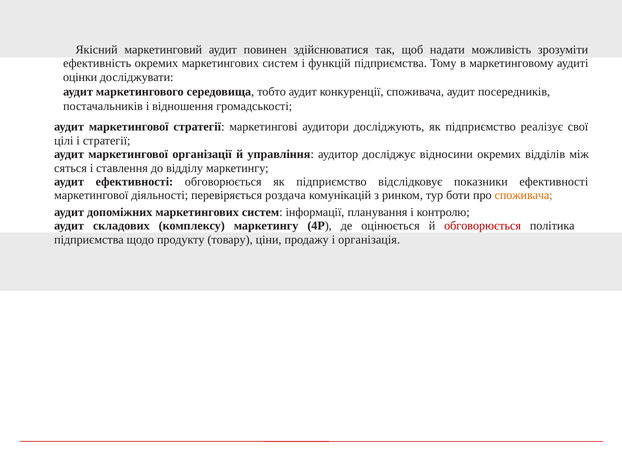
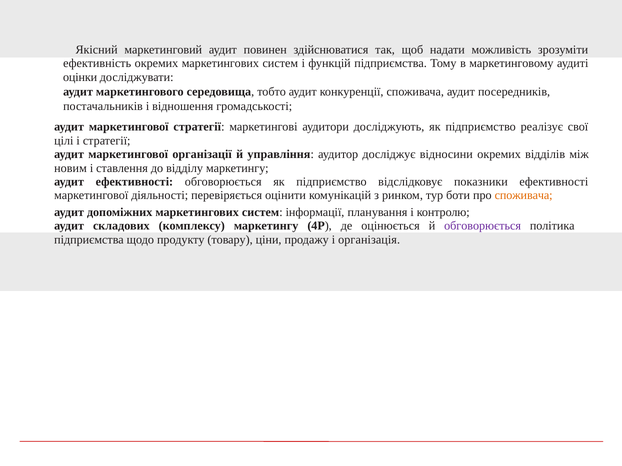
сяться: сяться -> новим (71, 168)
роздача: роздача -> оцінити (286, 195)
обговорюється colour: red -> purple (483, 226)
